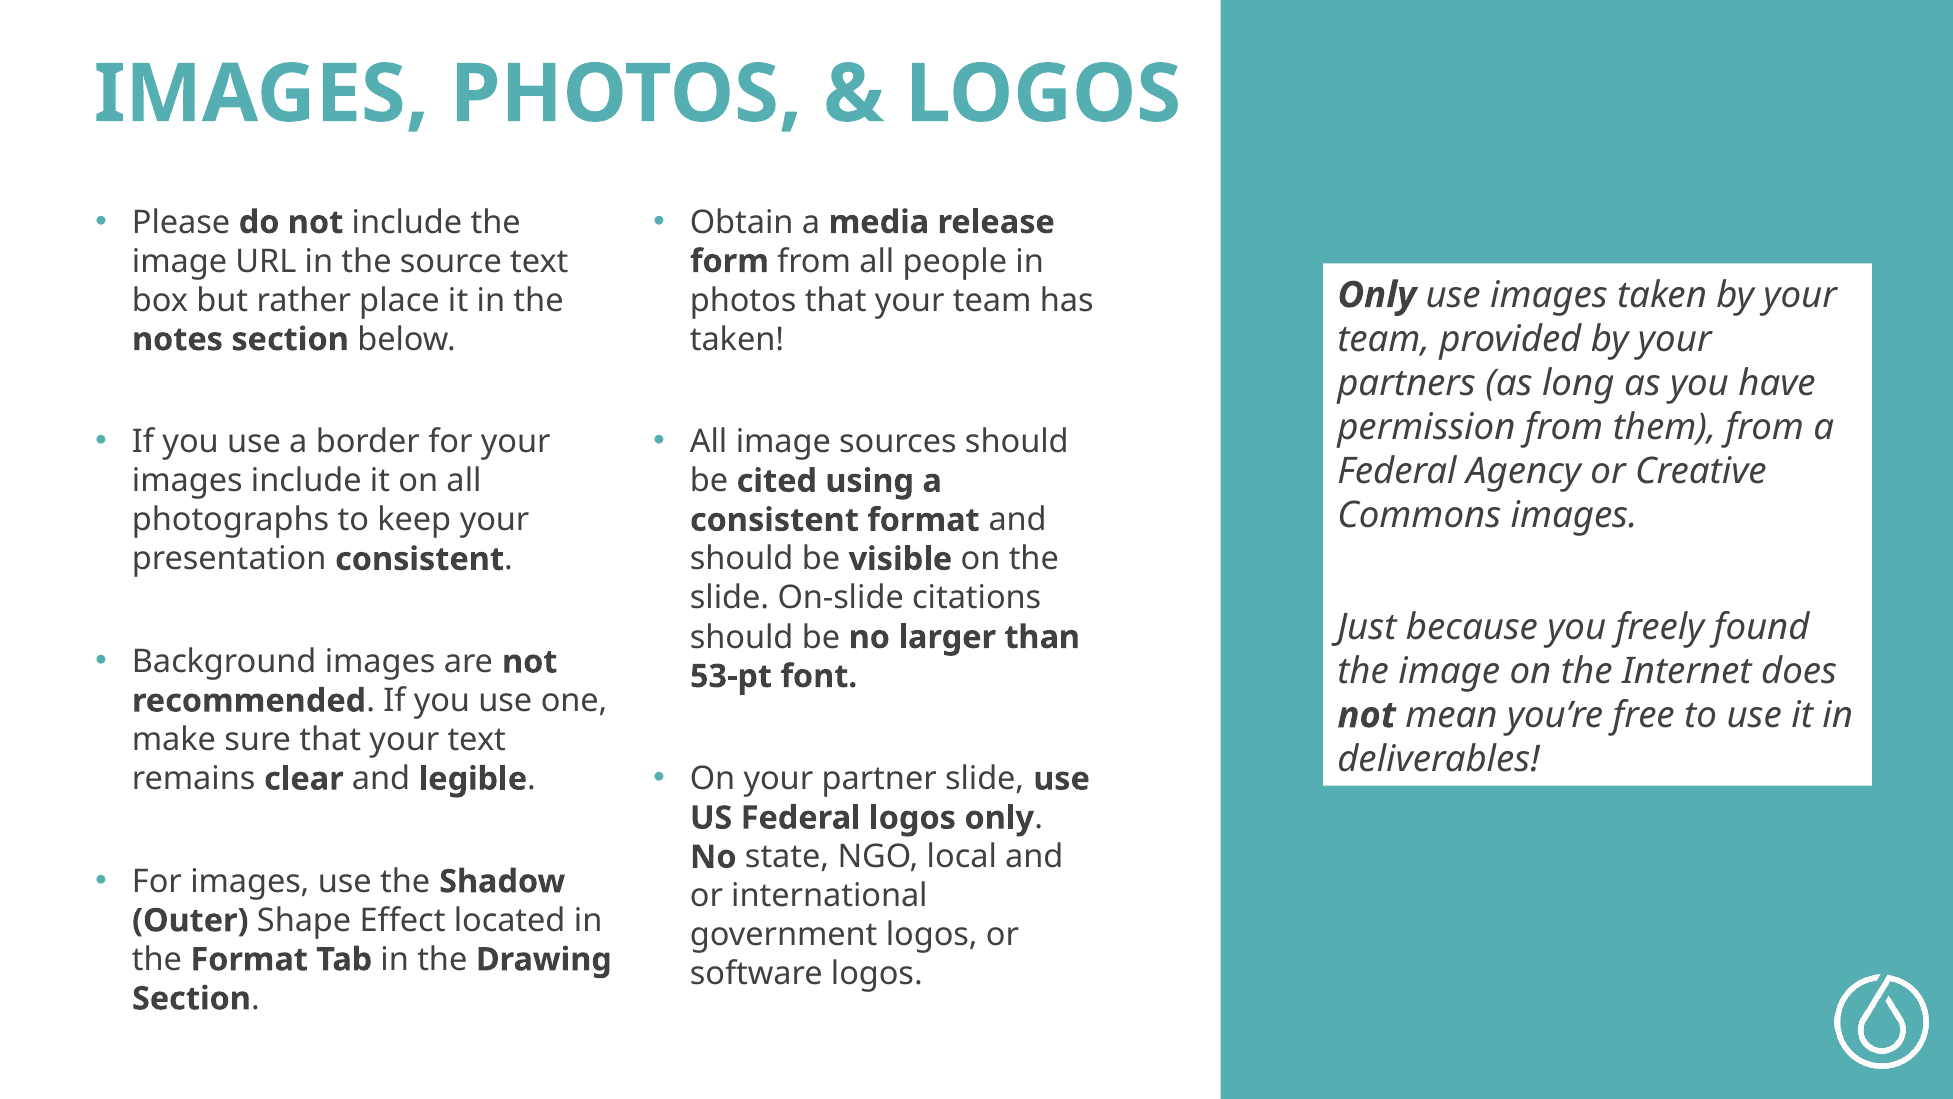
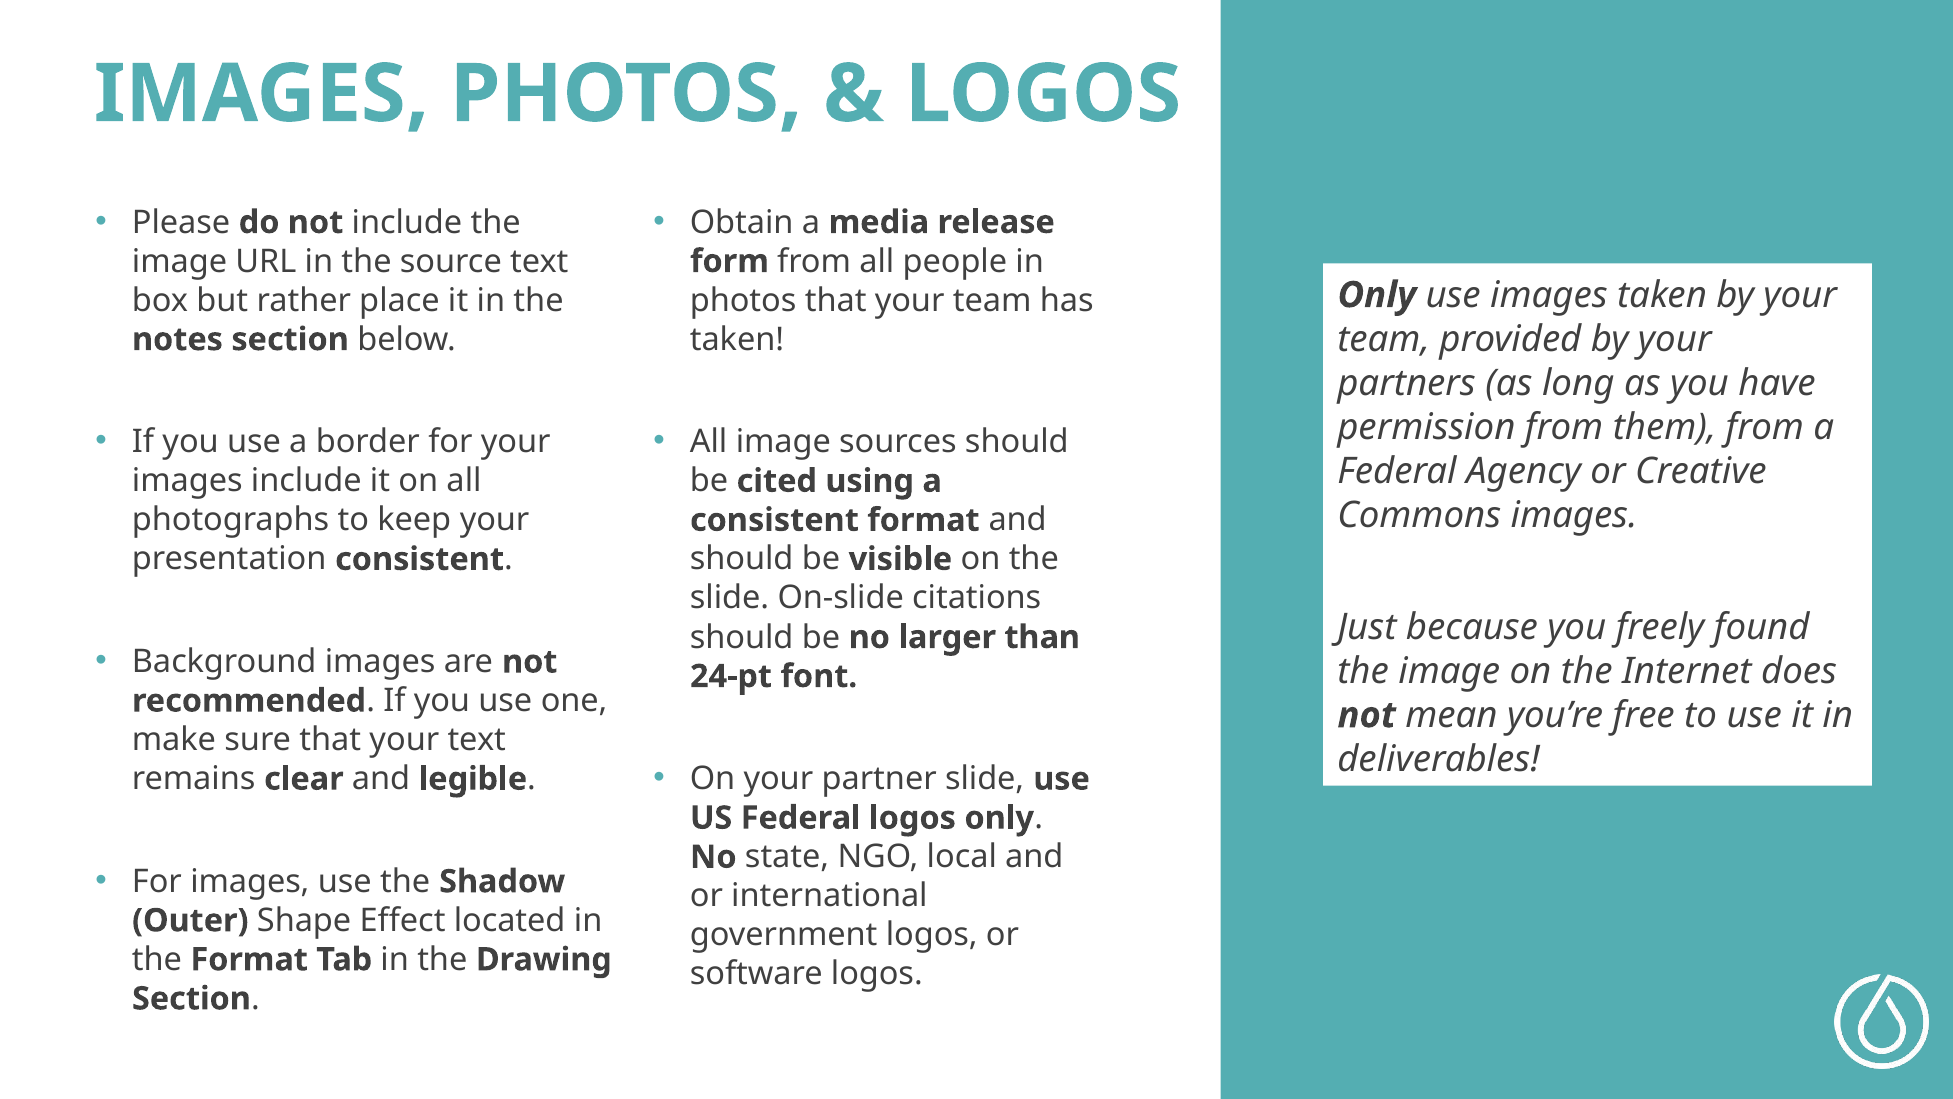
53-pt: 53-pt -> 24-pt (731, 676)
